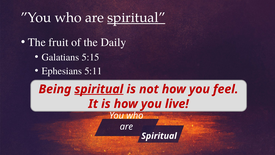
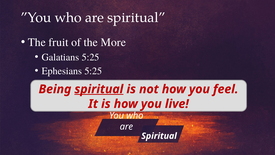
spiritual underline: present -> none (136, 18)
Daily: Daily -> More (113, 42)
Galatians 5:15: 5:15 -> 5:25 (91, 57)
Ephesians 5:11: 5:11 -> 5:25 (93, 71)
